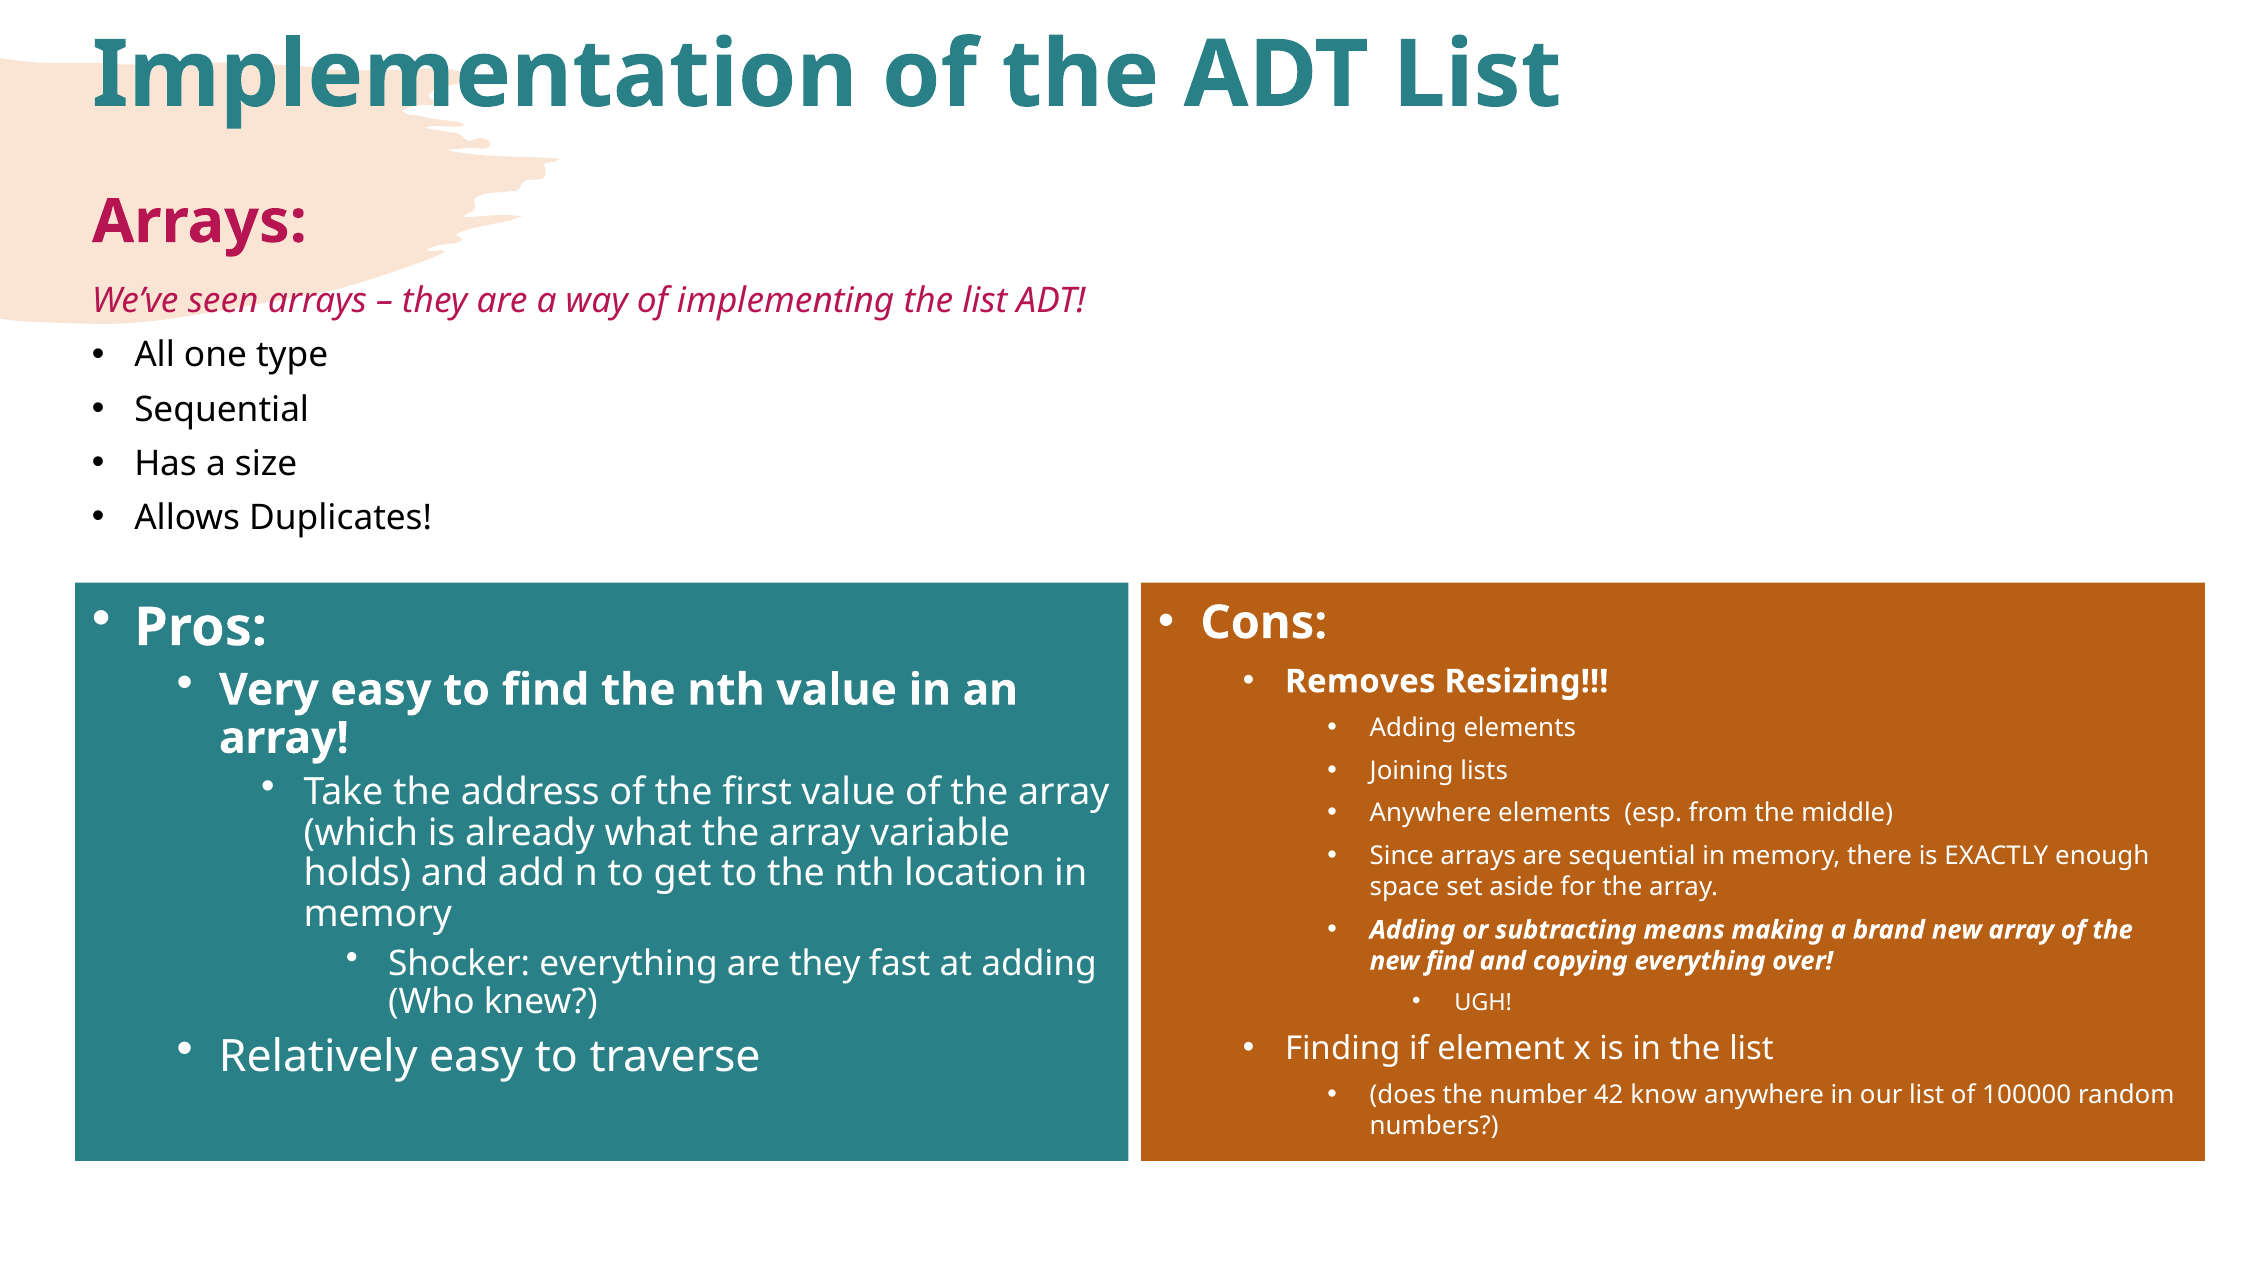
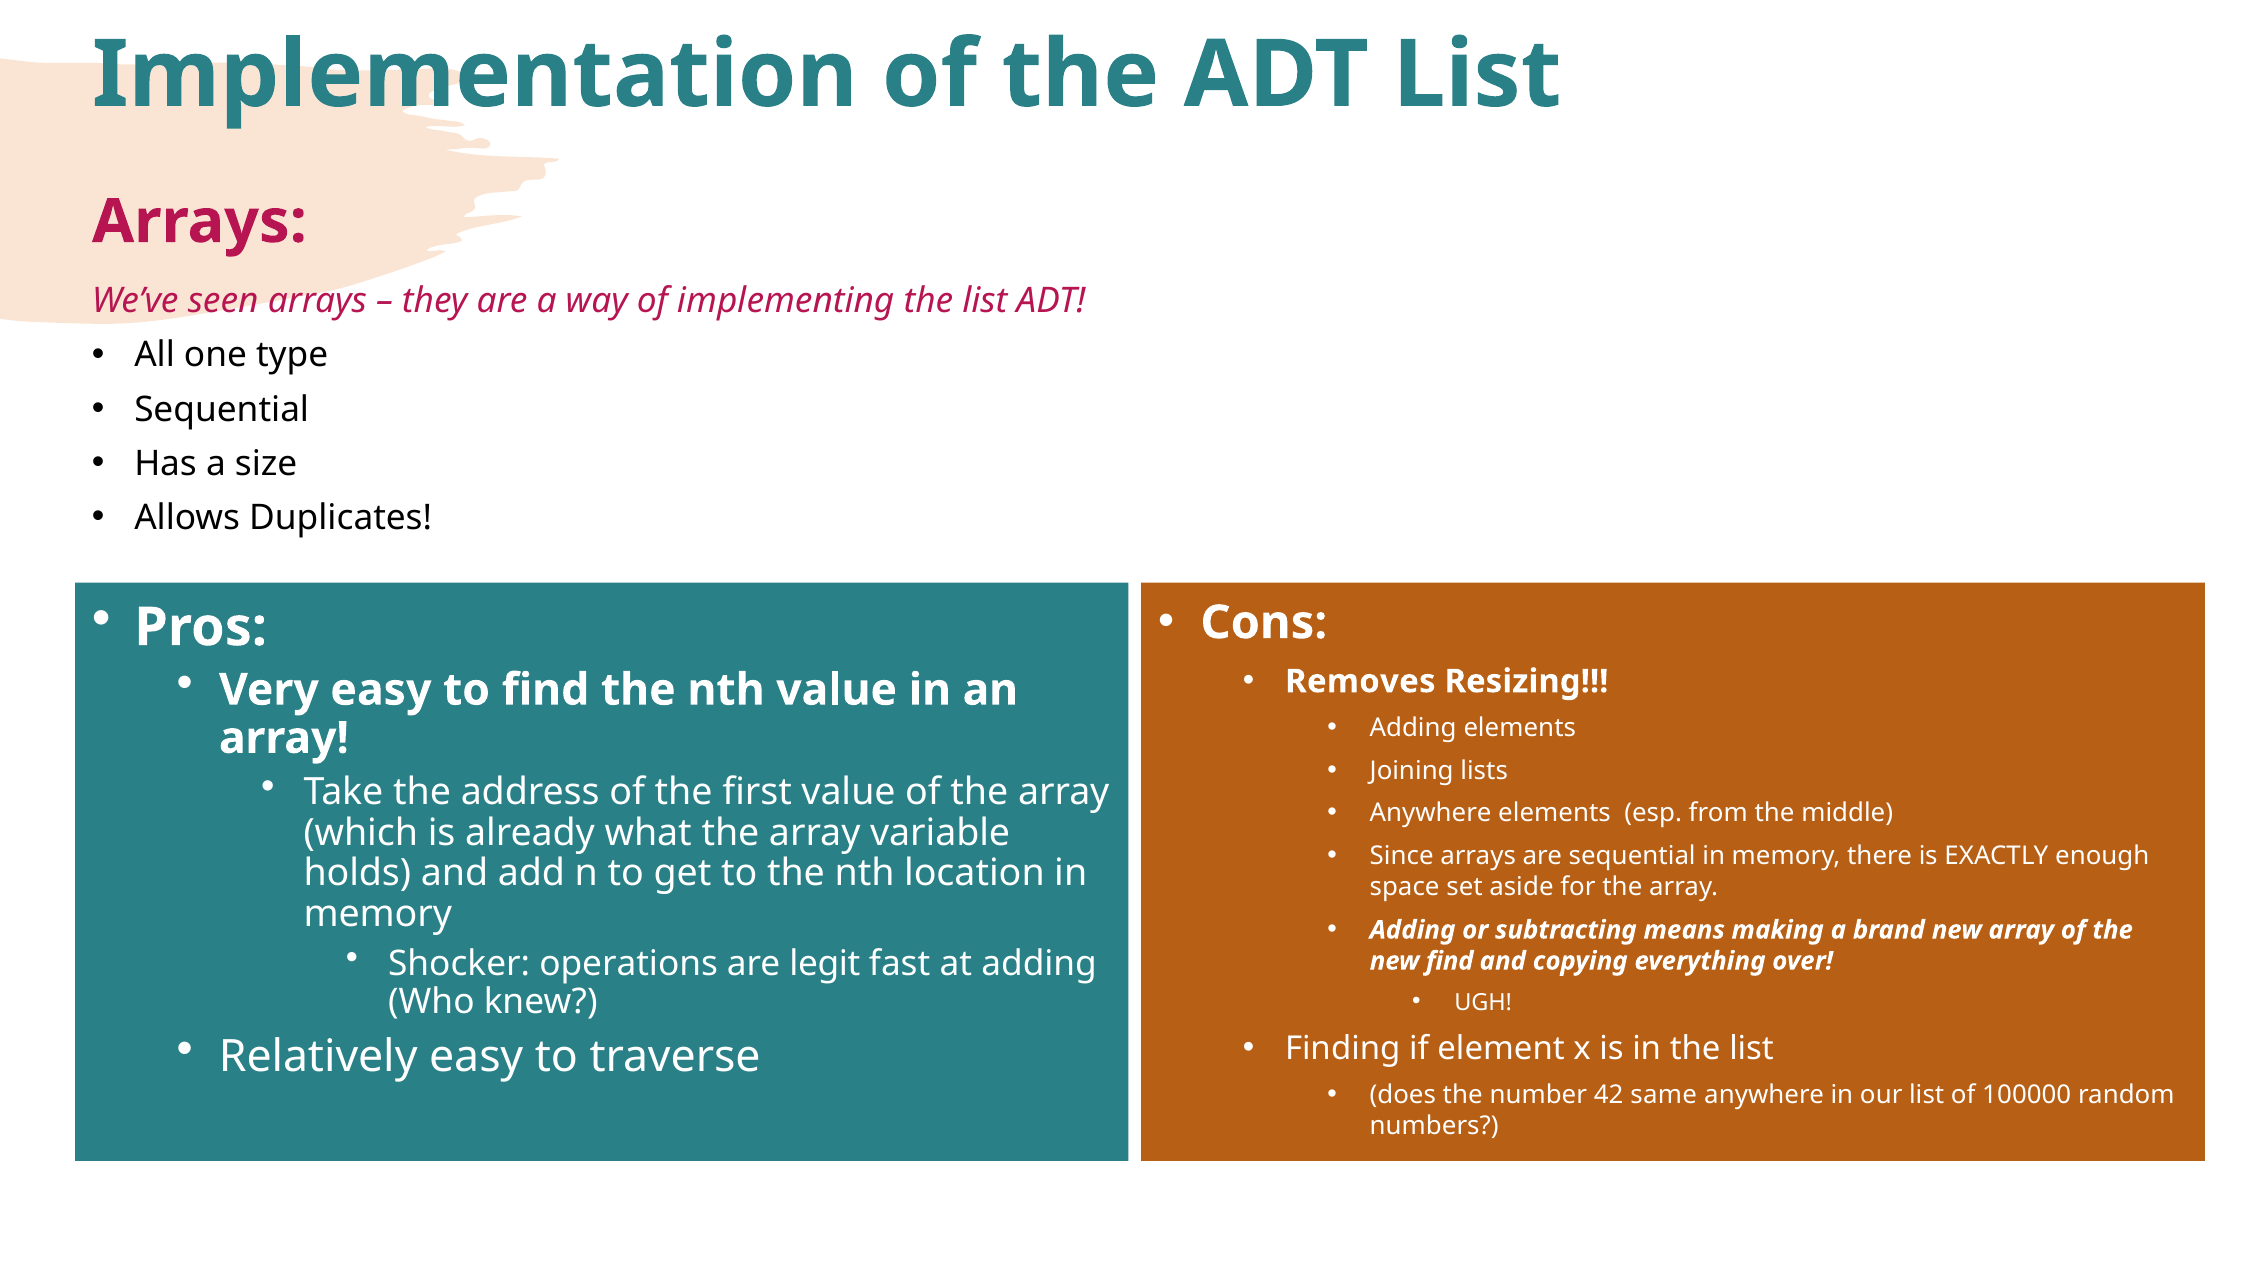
Shocker everything: everything -> operations (629, 964)
are they: they -> legit (825, 964)
know: know -> same (1664, 1095)
